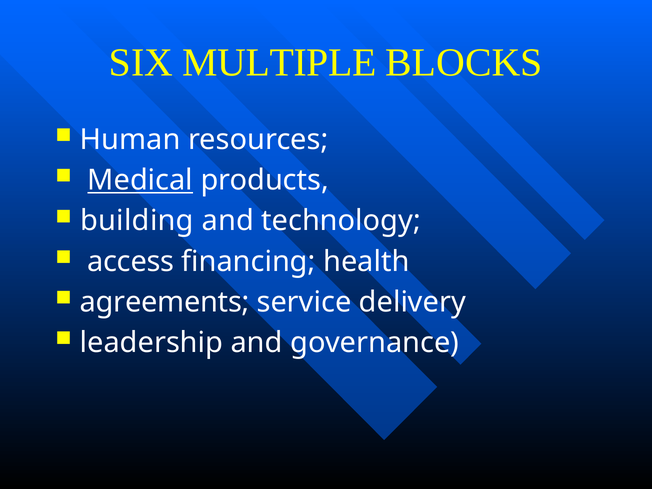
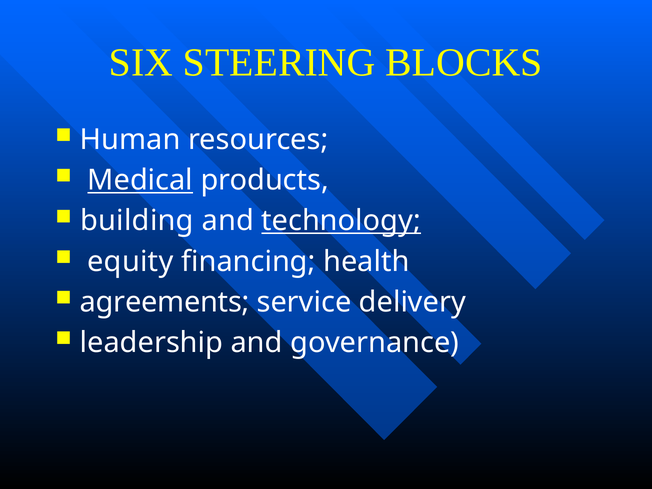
MULTIPLE: MULTIPLE -> STEERING (279, 63)
technology underline: none -> present (341, 221)
access: access -> equity (130, 261)
